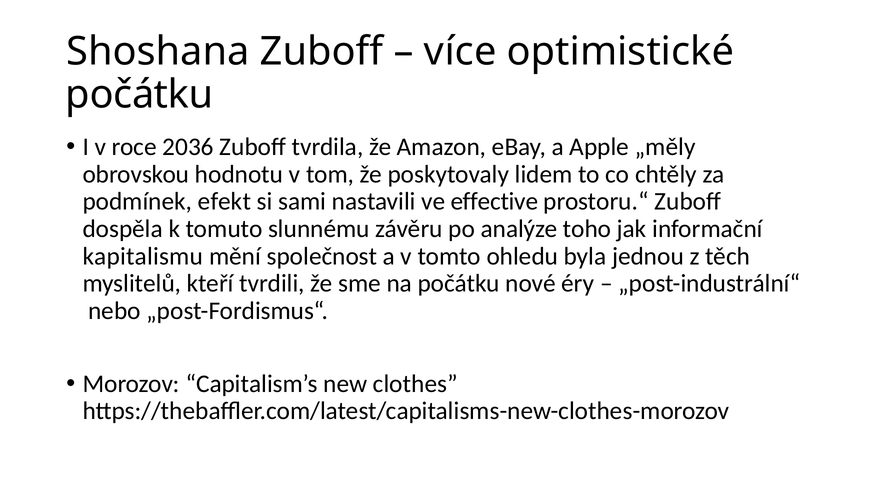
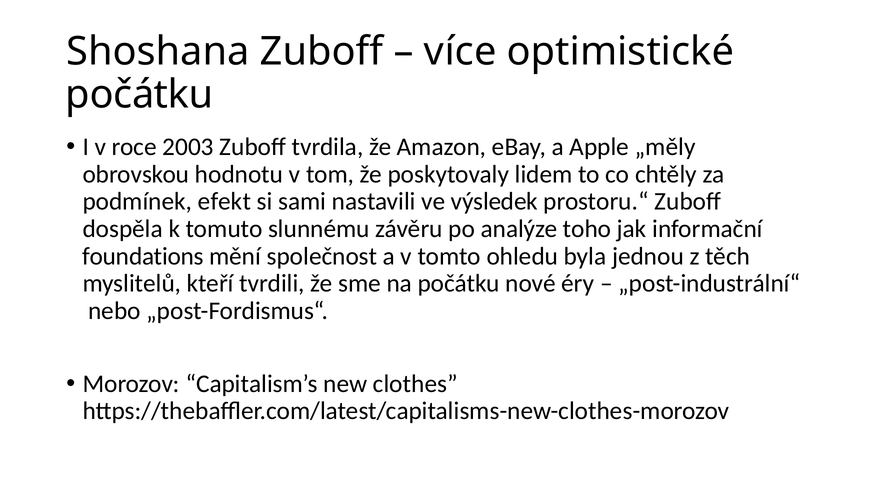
2036: 2036 -> 2003 (188, 147)
effective: effective -> výsledek (494, 202)
kapitalismu: kapitalismu -> foundations (143, 256)
